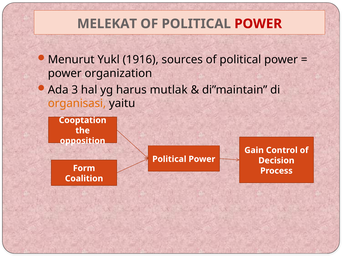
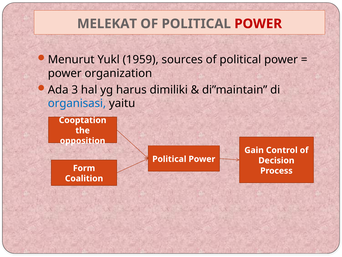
1916: 1916 -> 1959 (141, 59)
mutlak: mutlak -> dimiliki (169, 90)
organisasi colour: orange -> blue (77, 103)
